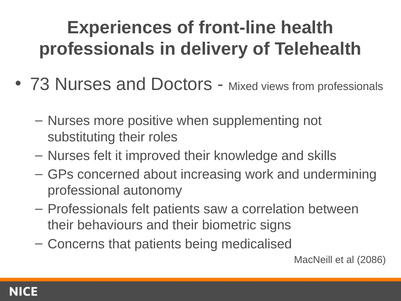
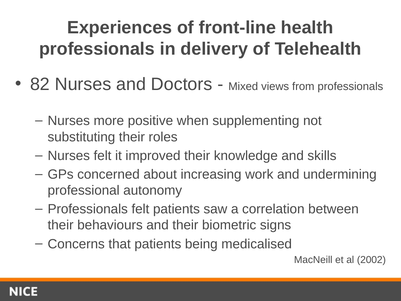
73: 73 -> 82 (40, 84)
2086: 2086 -> 2002 (371, 260)
